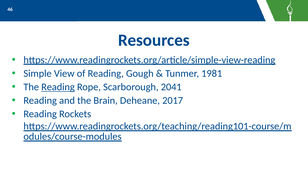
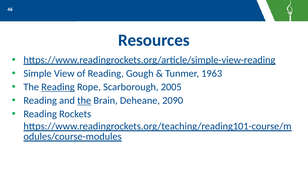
1981: 1981 -> 1963 (212, 74)
2041: 2041 -> 2005 (171, 87)
the underline: none -> present (84, 101)
2017: 2017 -> 2090 (173, 101)
